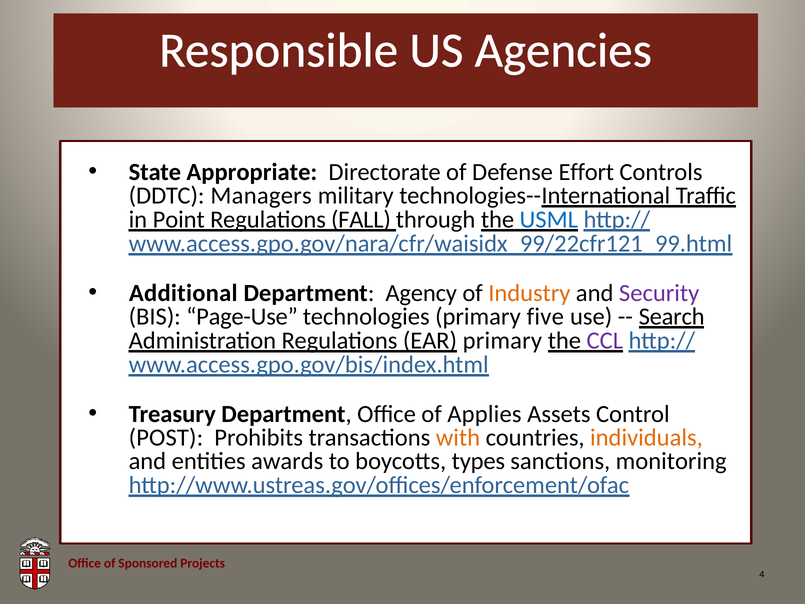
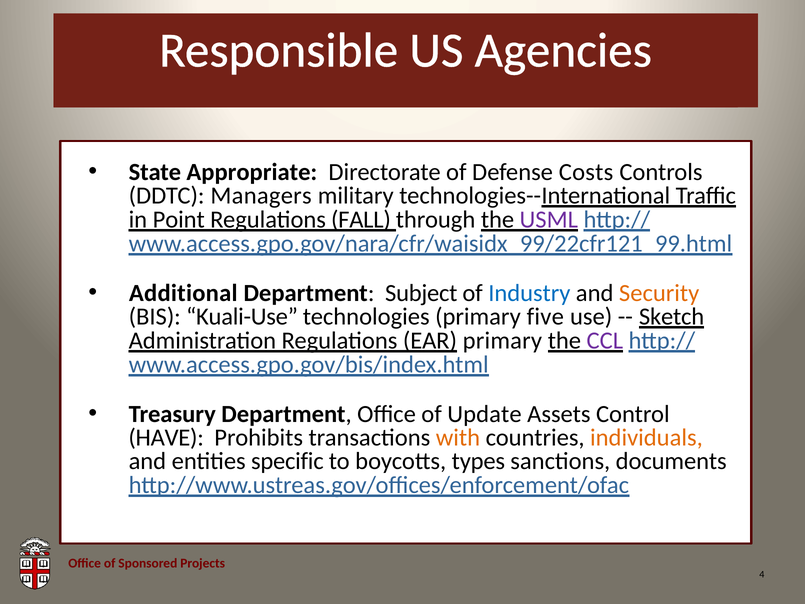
Effort: Effort -> Costs (586, 172)
USML colour: blue -> purple (549, 220)
Agency: Agency -> Subject (421, 293)
Industry colour: orange -> blue (529, 293)
Security colour: purple -> orange (659, 293)
Page-Use: Page-Use -> Kuali-Use (242, 317)
Search: Search -> Sketch (672, 317)
Applies: Applies -> Update (484, 414)
POST: POST -> HAVE (166, 437)
awards: awards -> specific (287, 461)
monitoring: monitoring -> documents (671, 461)
